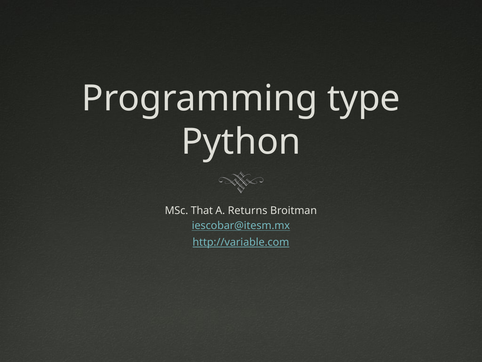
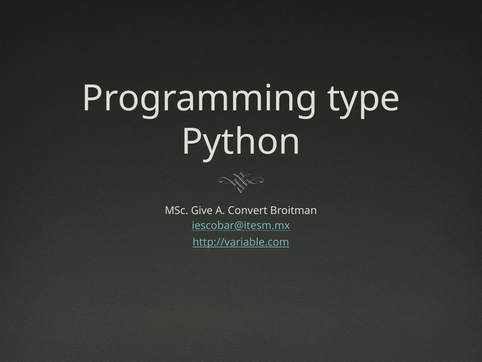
That: That -> Give (202, 210)
Returns: Returns -> Convert (248, 210)
